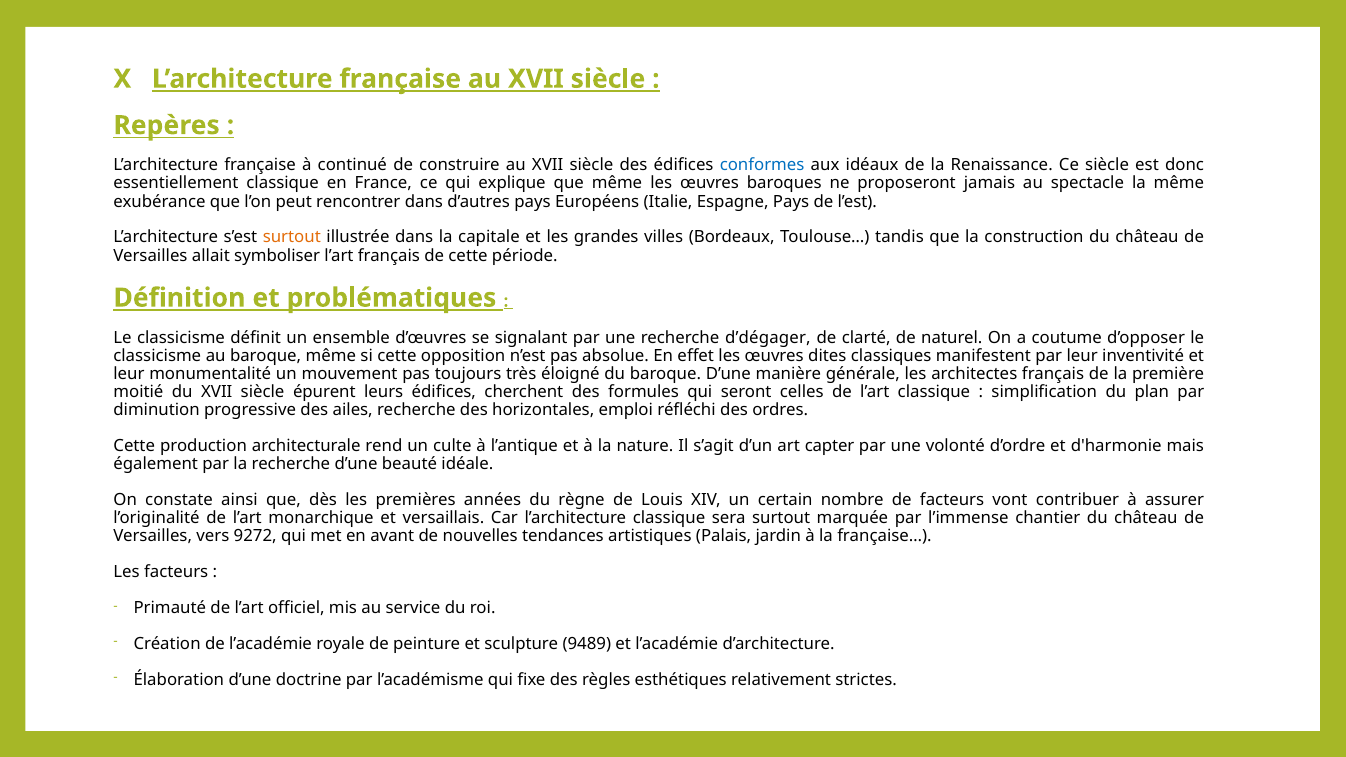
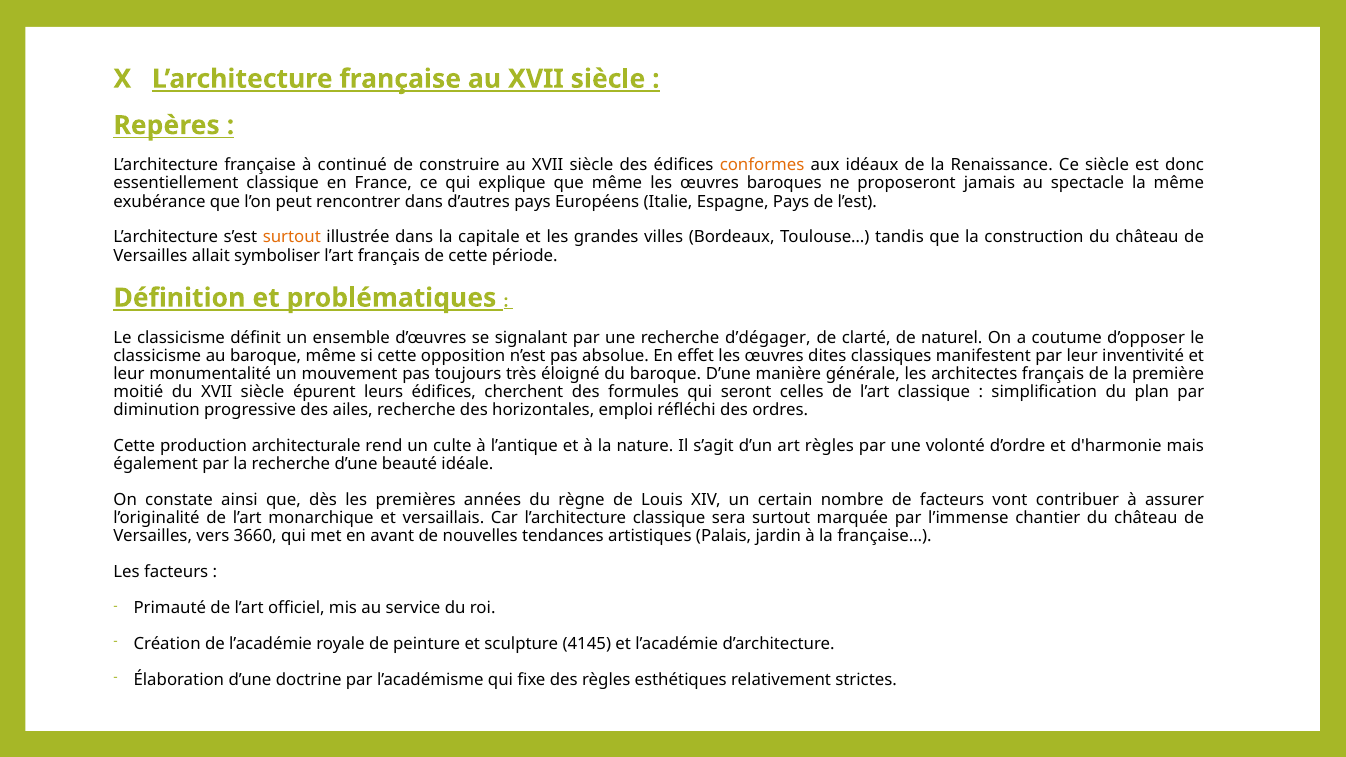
conformes colour: blue -> orange (762, 165)
art capter: capter -> règles (829, 446)
9272: 9272 -> 3660 (255, 537)
9489: 9489 -> 4145 (587, 644)
